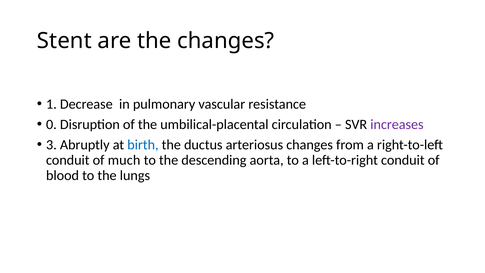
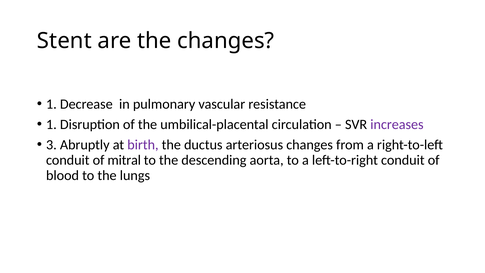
0: 0 -> 1 (51, 124)
birth colour: blue -> purple (143, 145)
much: much -> mitral (124, 160)
